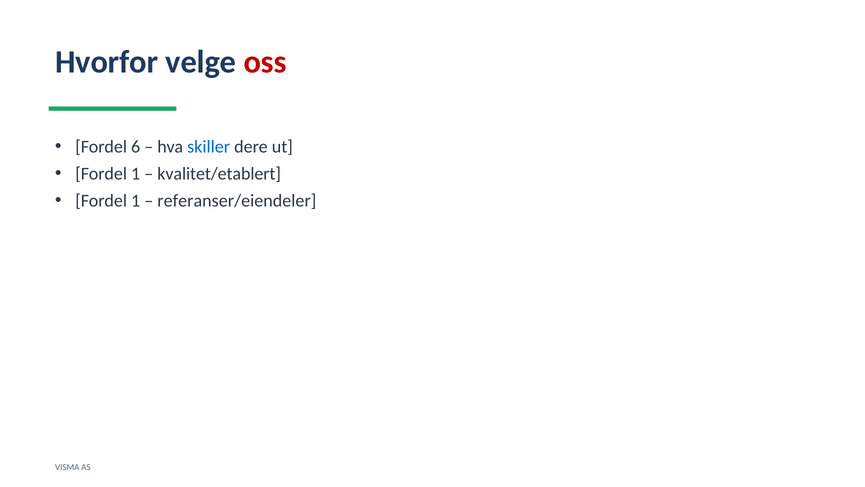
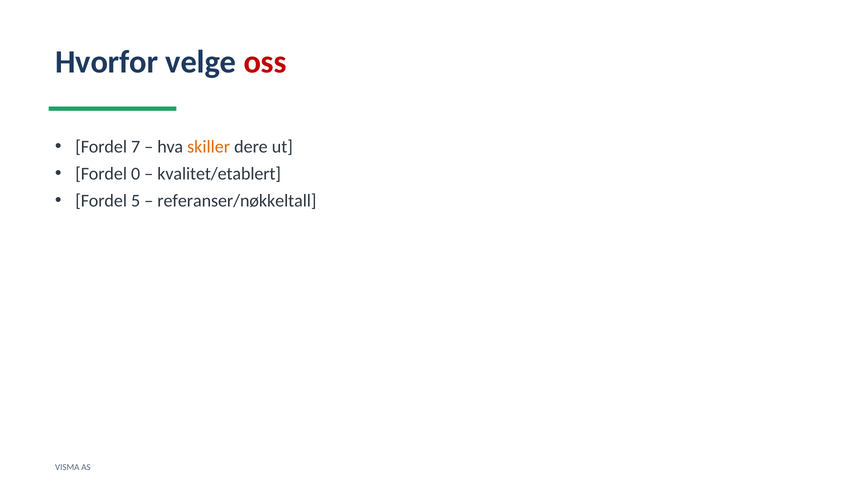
6: 6 -> 7 (136, 147)
skiller colour: blue -> orange (209, 147)
1: 1 -> 0 (136, 174)
1: 1 -> 5 (136, 201)
referanser/eiendeler: referanser/eiendeler -> referanser/nøkkeltall (237, 201)
